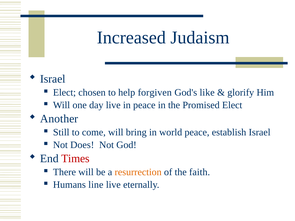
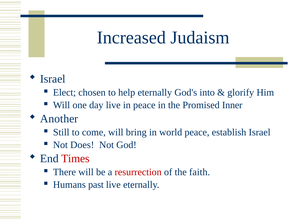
help forgiven: forgiven -> eternally (155, 93)
like: like -> into (207, 93)
Promised Elect: Elect -> Inner (232, 105)
resurrection colour: orange -> red (138, 172)
line: line -> past (96, 185)
